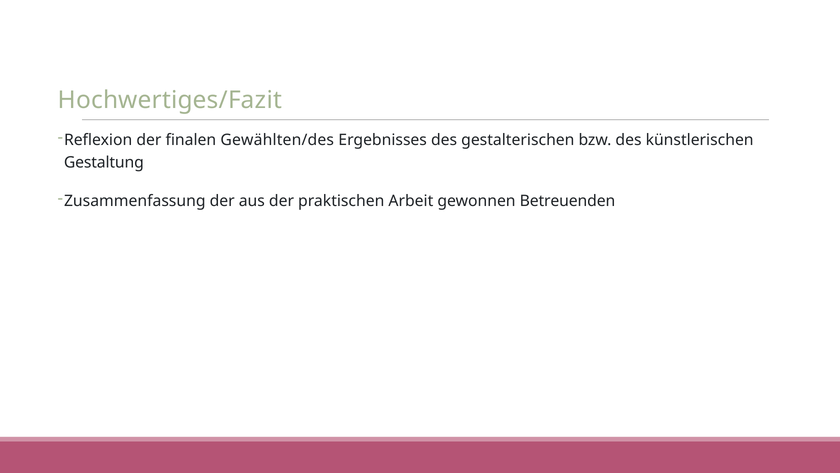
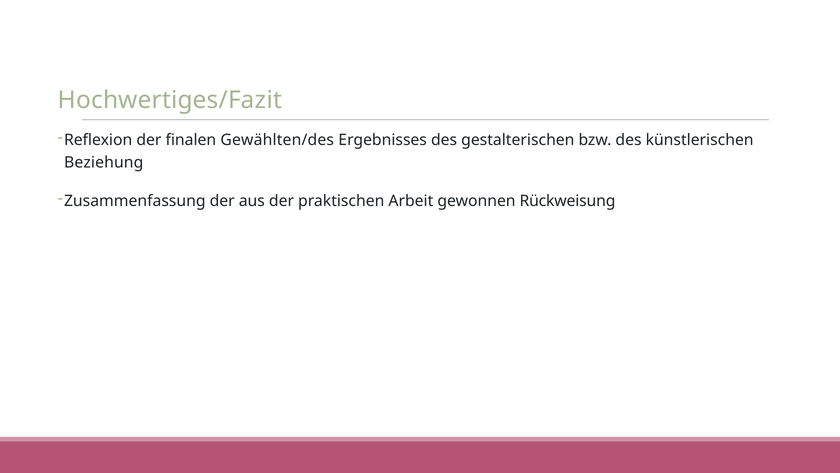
Gestaltung: Gestaltung -> Beziehung (104, 163)
Betreuenden: Betreuenden -> Rückweisung (567, 201)
